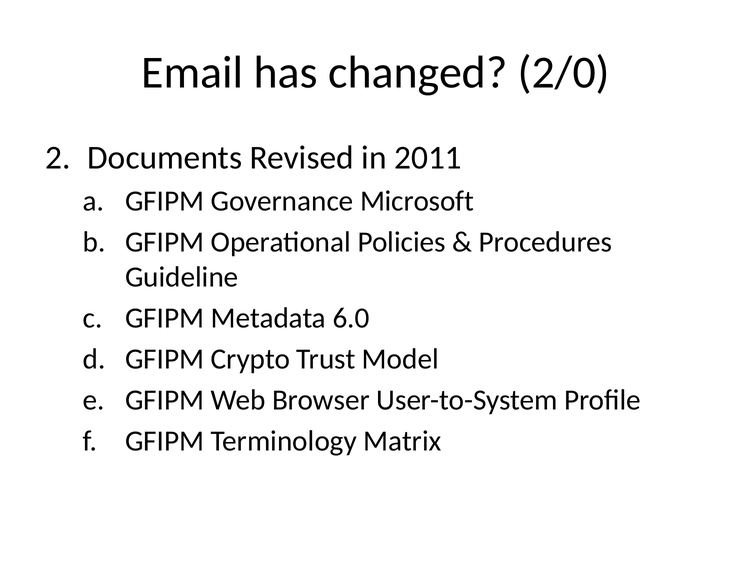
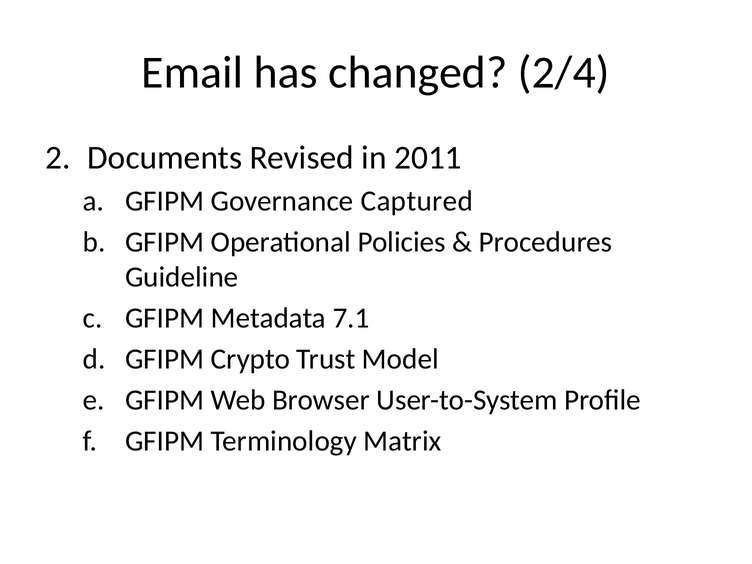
2/0: 2/0 -> 2/4 (564, 73)
Microsoft: Microsoft -> Captured (417, 201)
6.0: 6.0 -> 7.1 (351, 318)
